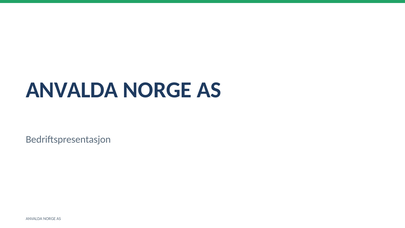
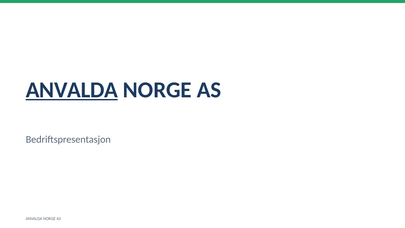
ANVALDA underline: none -> present (72, 90)
